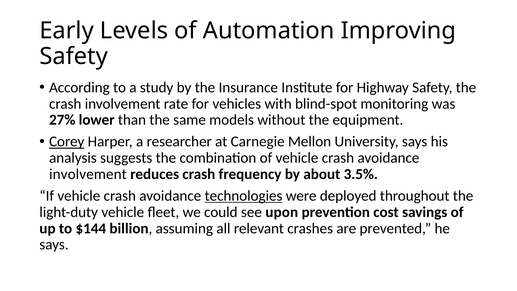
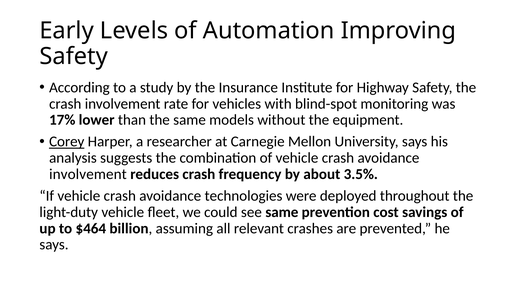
27%: 27% -> 17% (62, 120)
technologies underline: present -> none (244, 196)
see upon: upon -> same (282, 212)
$144: $144 -> $464 (91, 228)
